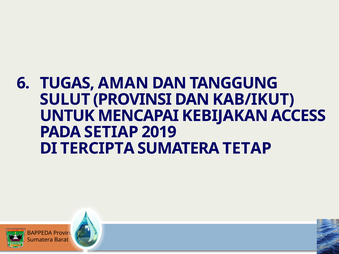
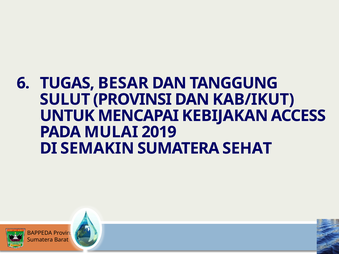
AMAN: AMAN -> BESAR (123, 83)
SETIAP: SETIAP -> MULAI (111, 132)
TERCIPTA: TERCIPTA -> SEMAKIN (97, 148)
TETAP: TETAP -> SEHAT (247, 148)
